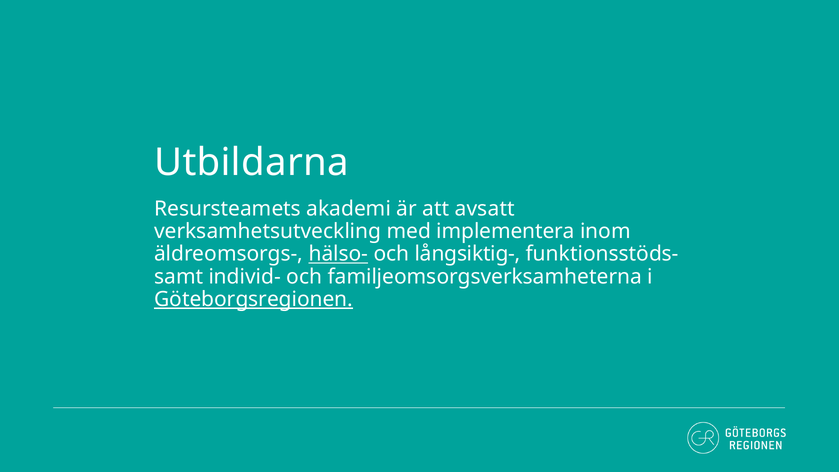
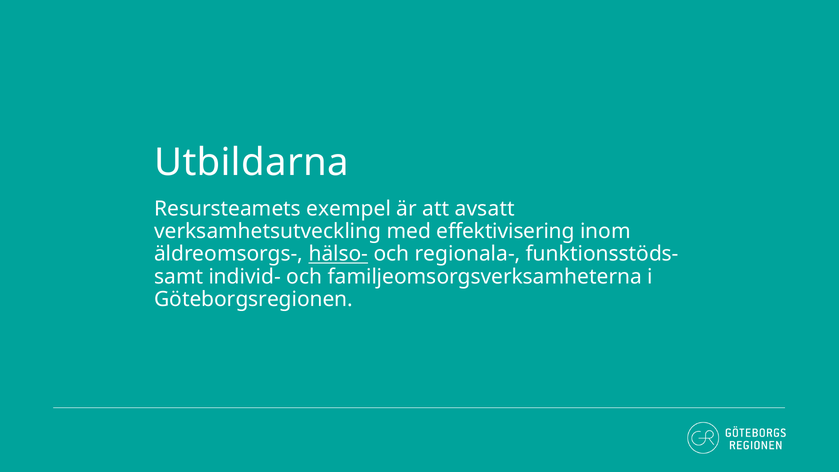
akademi: akademi -> exempel (349, 209)
implementera: implementera -> effektivisering (506, 231)
långsiktig-: långsiktig- -> regionala- (468, 254)
Göteborgsregionen underline: present -> none (254, 299)
